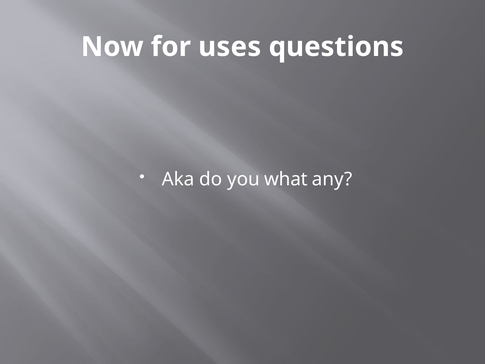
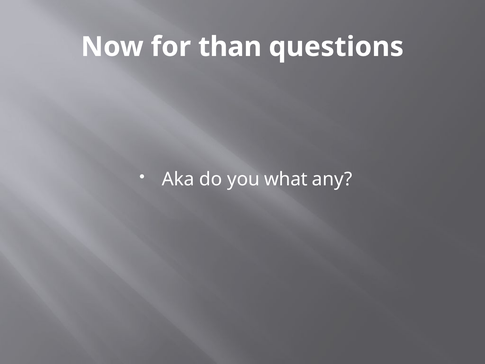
uses: uses -> than (230, 47)
